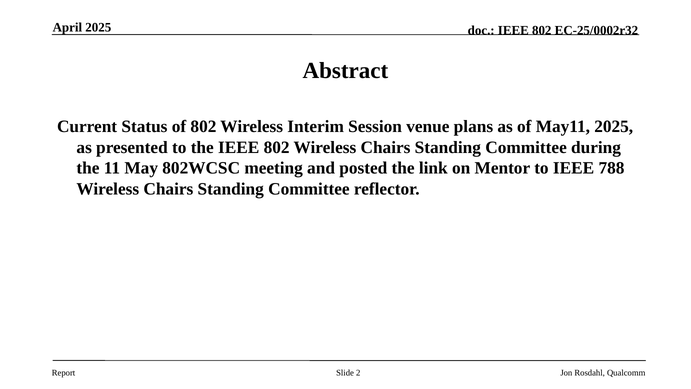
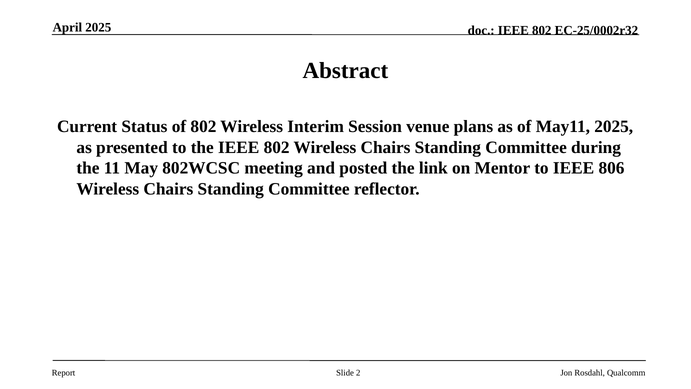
788: 788 -> 806 (611, 168)
